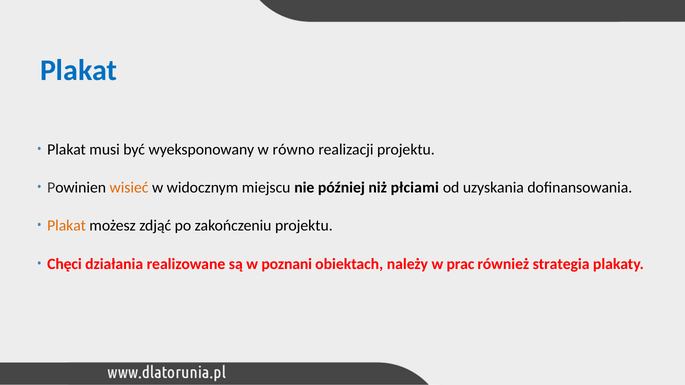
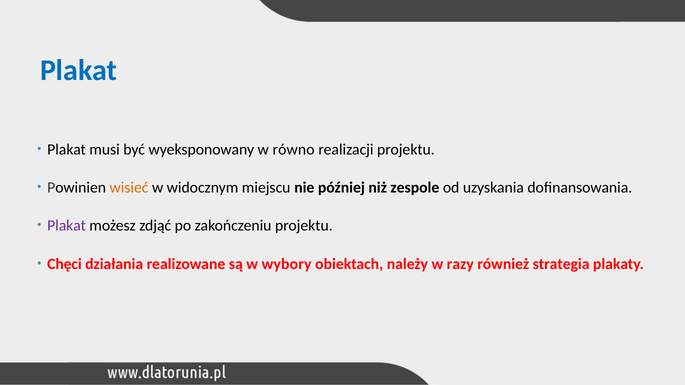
płciami: płciami -> zespole (415, 188)
Plakat colour: orange -> purple (67, 226)
poznani: poznani -> wybory (287, 264)
prac: prac -> razy (460, 264)
